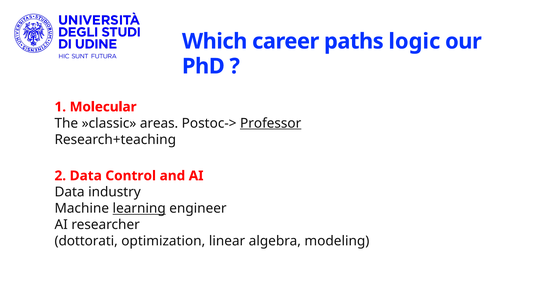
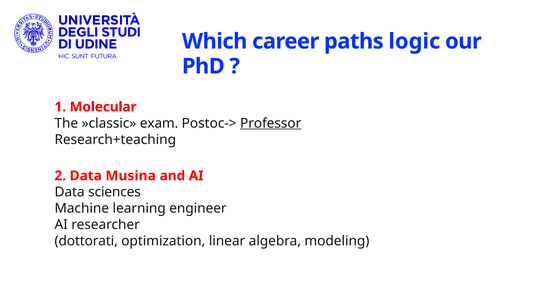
areas: areas -> exam (159, 123)
Control: Control -> Musina (131, 176)
industry: industry -> sciences (114, 192)
learning underline: present -> none (139, 209)
